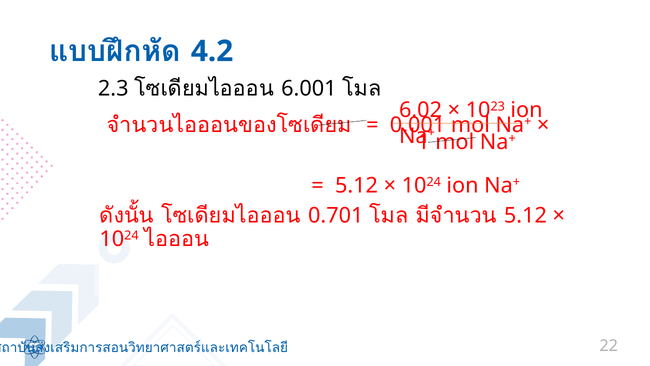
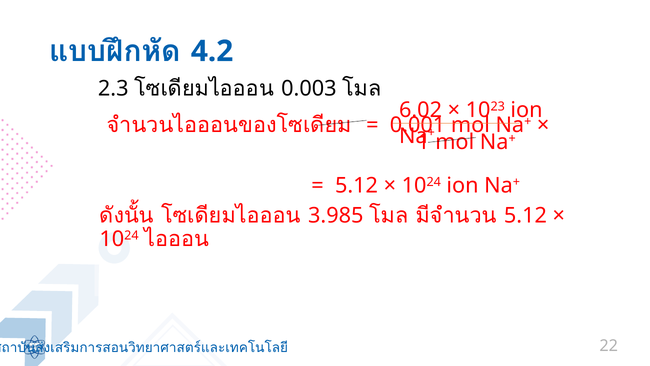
6.001: 6.001 -> 0.003 (309, 88)
0.701: 0.701 -> 3.985 (336, 215)
